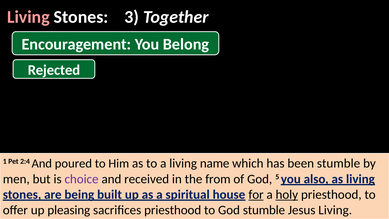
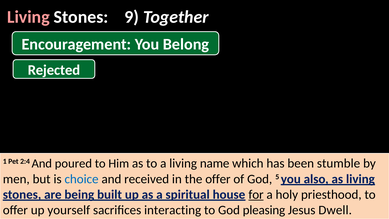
3: 3 -> 9 (132, 17)
choice colour: purple -> blue (82, 179)
the from: from -> offer (218, 179)
holy underline: present -> none (287, 194)
pleasing: pleasing -> yourself (69, 210)
sacrifices priesthood: priesthood -> interacting (173, 210)
God stumble: stumble -> pleasing (264, 210)
Jesus Living: Living -> Dwell (335, 210)
